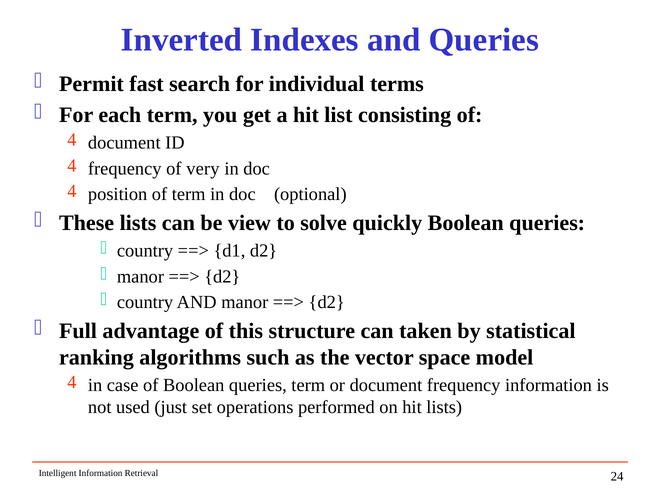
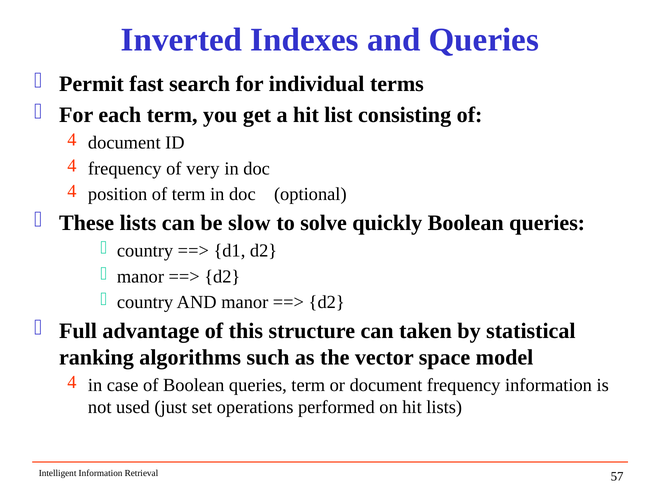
view: view -> slow (249, 223)
24: 24 -> 57 (617, 477)
